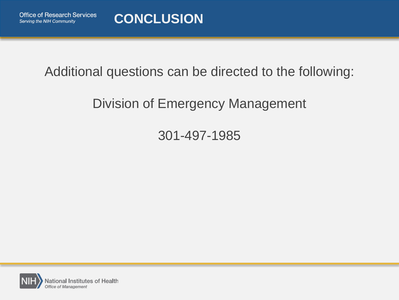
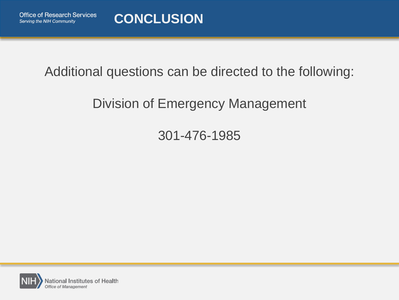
301-497-1985: 301-497-1985 -> 301-476-1985 (199, 135)
